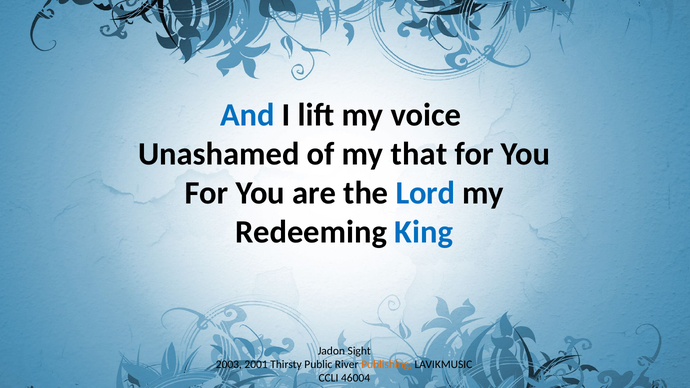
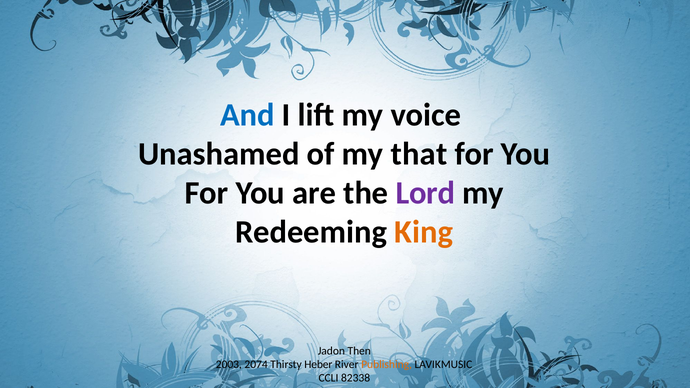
Lord colour: blue -> purple (425, 193)
King colour: blue -> orange (424, 232)
Sight: Sight -> Then (359, 351)
2001: 2001 -> 2074 (256, 365)
Public: Public -> Heber (318, 365)
46004: 46004 -> 82338 (356, 378)
